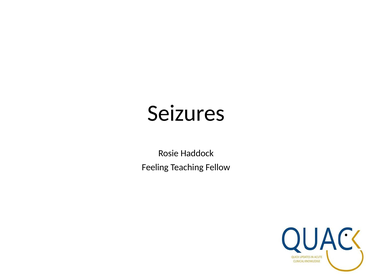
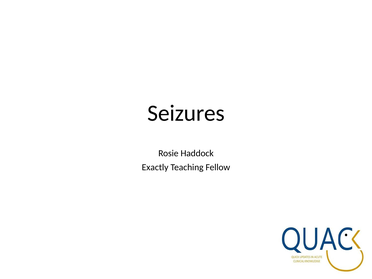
Feeling: Feeling -> Exactly (155, 167)
